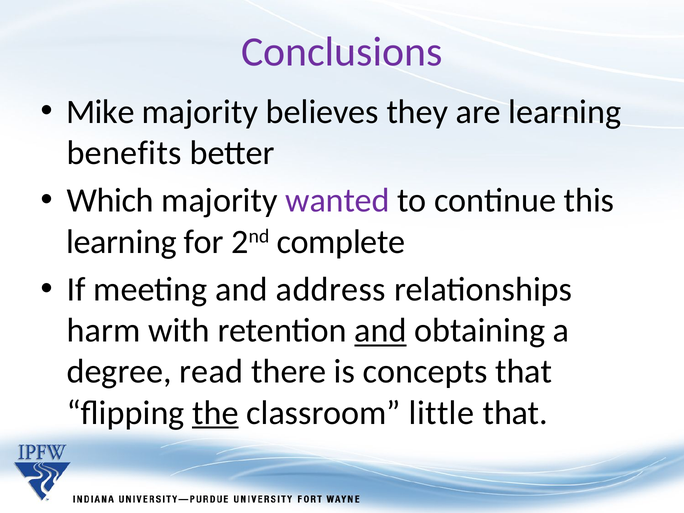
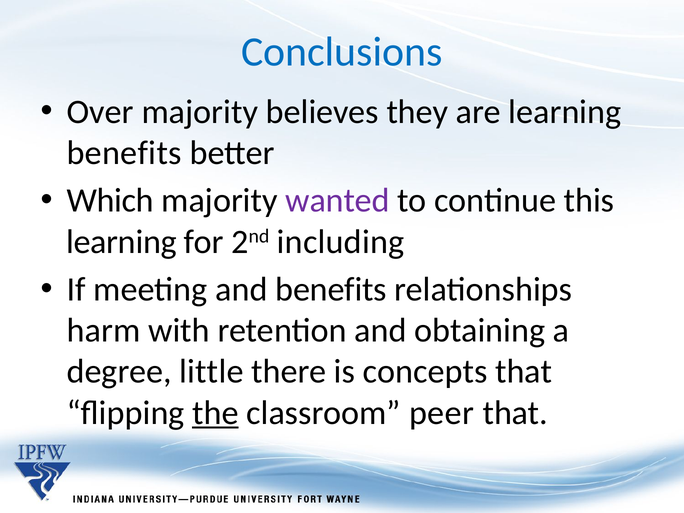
Conclusions colour: purple -> blue (342, 52)
Mike: Mike -> Over (100, 112)
complete: complete -> including (341, 242)
and address: address -> benefits (331, 290)
and underline: present -> none (381, 331)
read: read -> little (211, 372)
little: little -> peer (441, 413)
